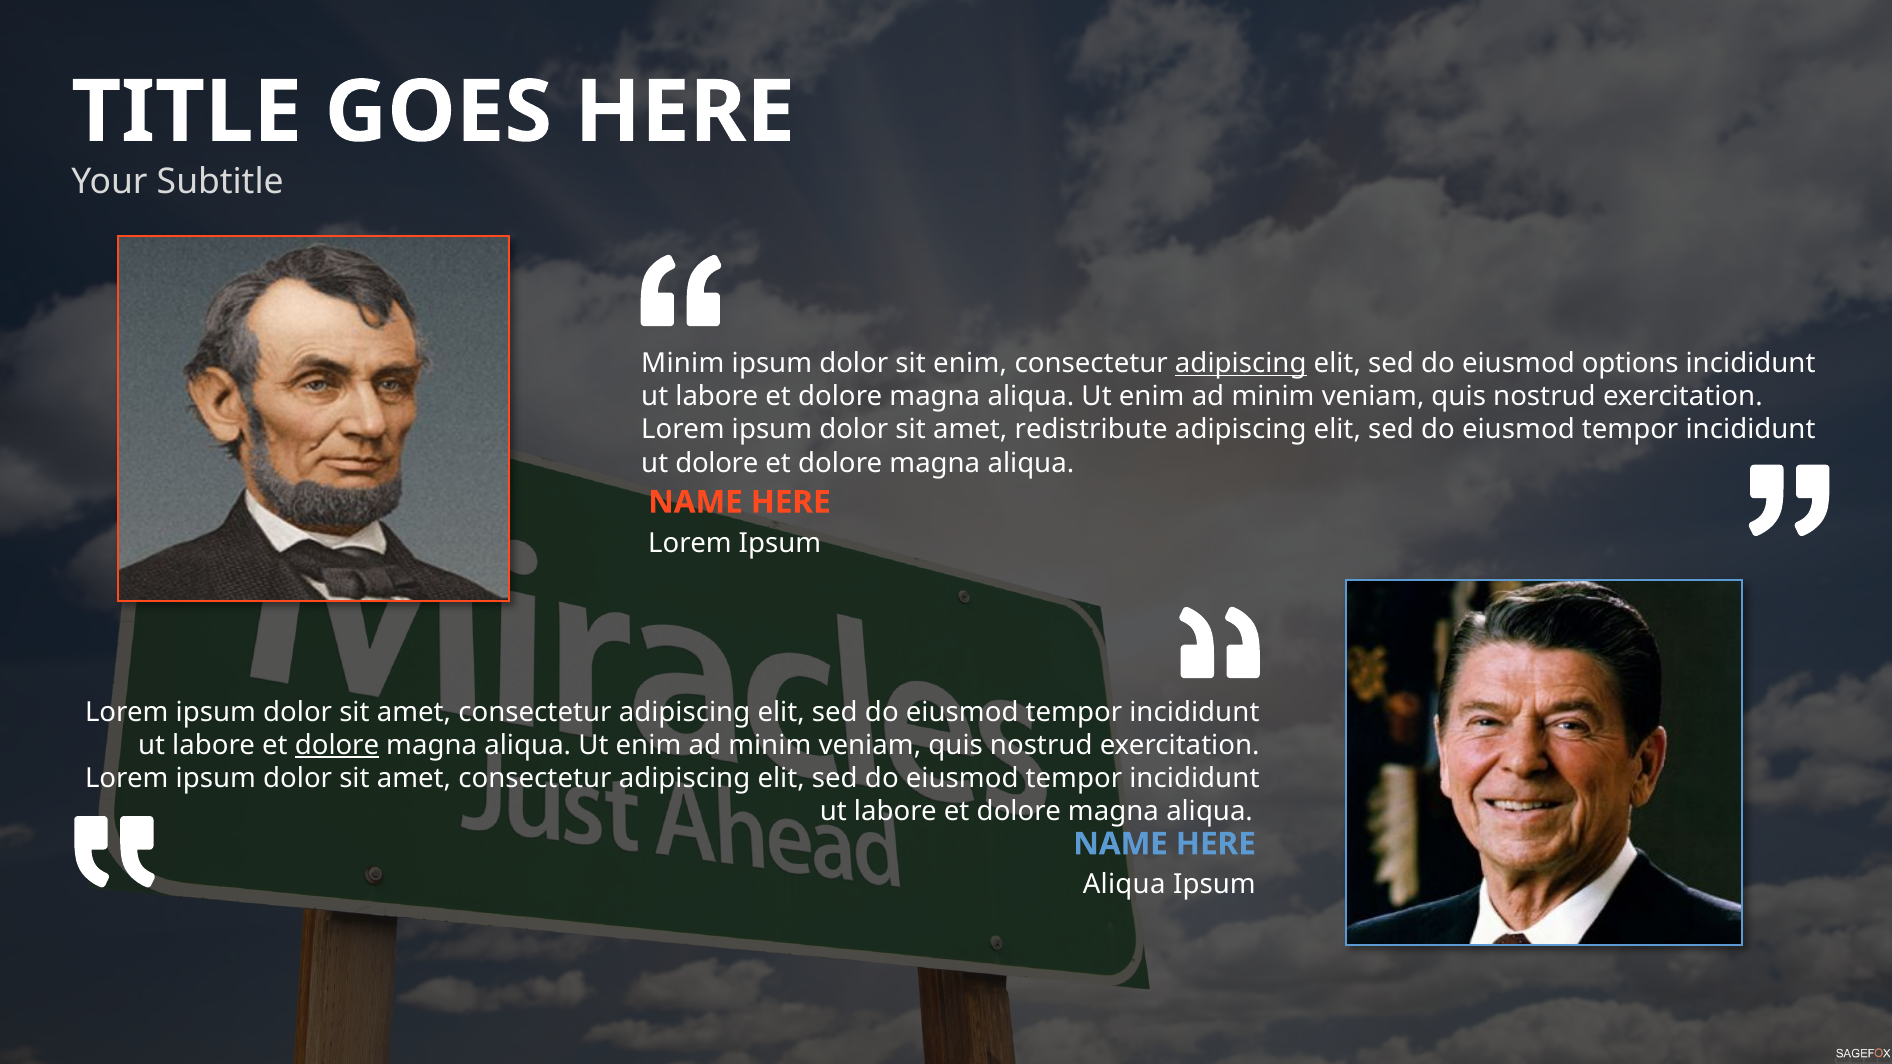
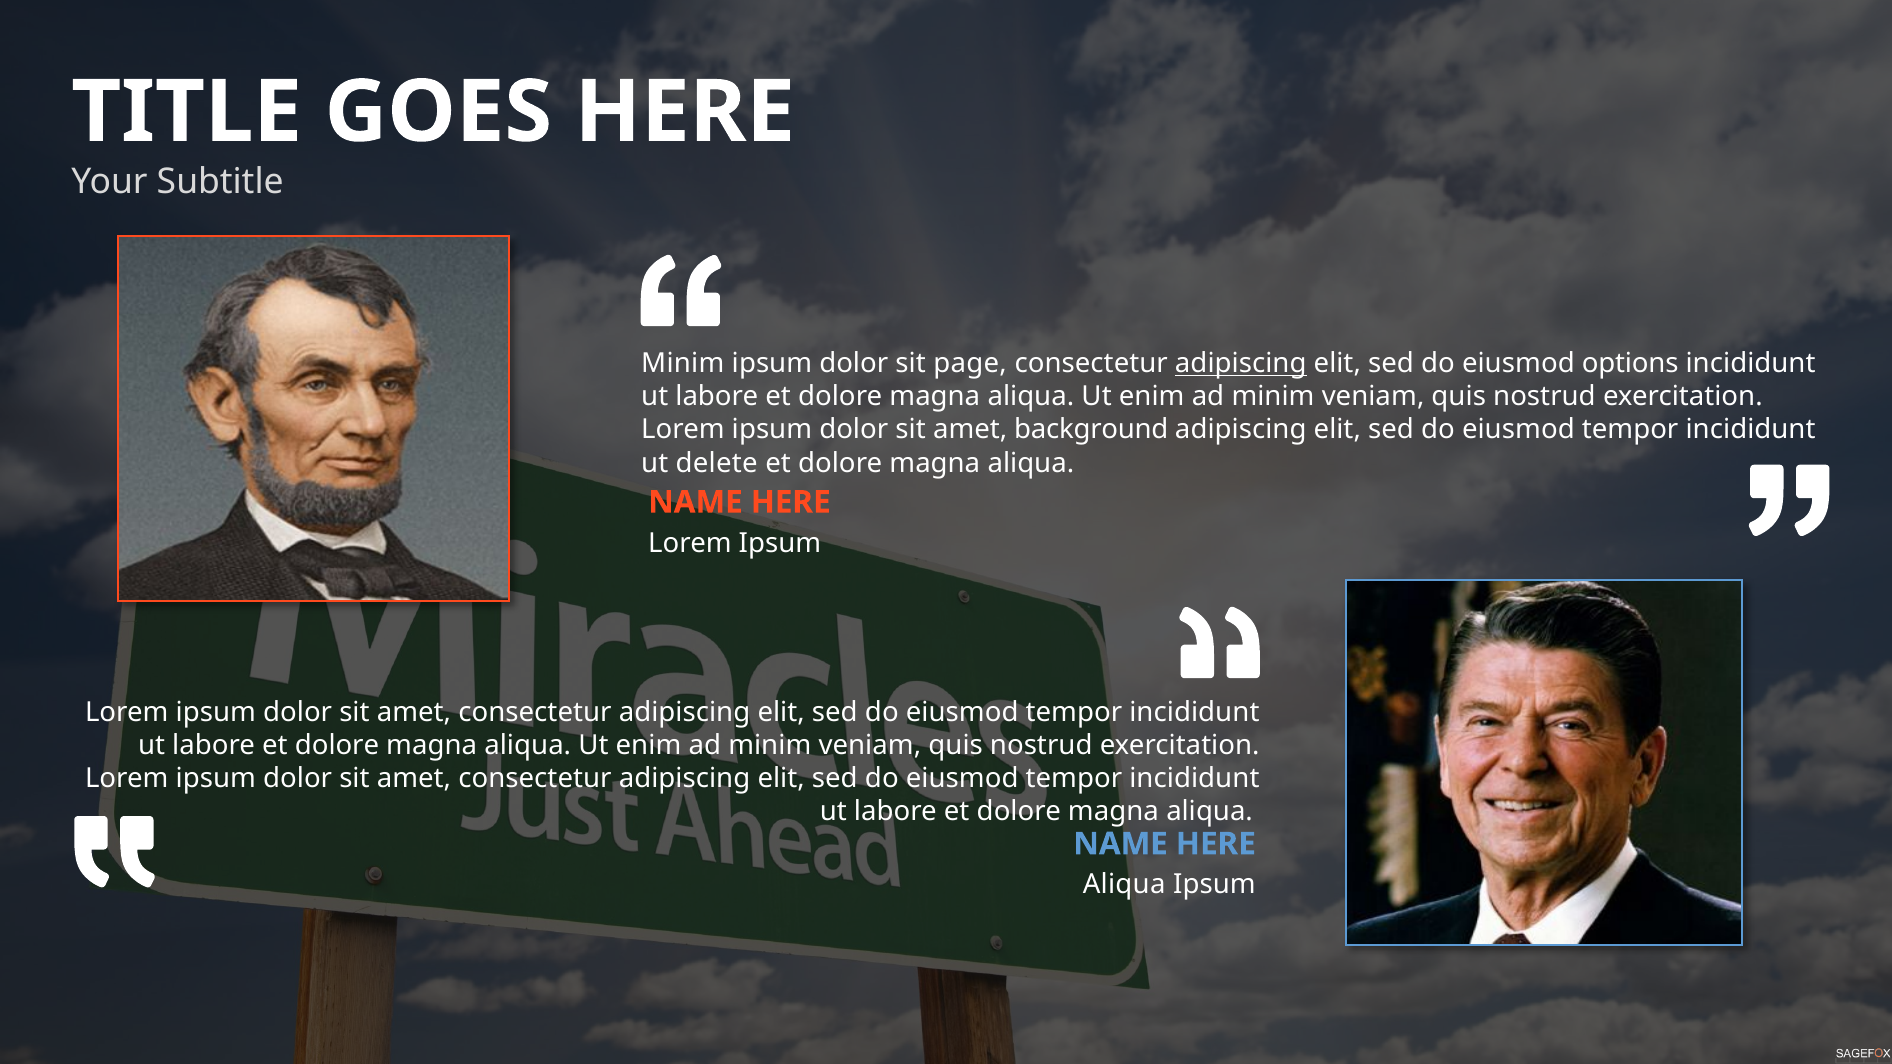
sit enim: enim -> page (970, 364)
redistribute: redistribute -> background (1091, 430)
ut dolore: dolore -> delete (717, 463)
dolore underline: present -> none (337, 745)
